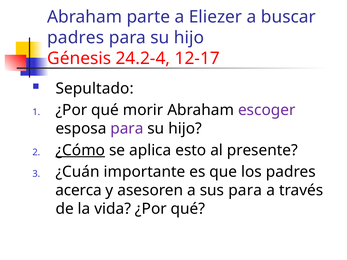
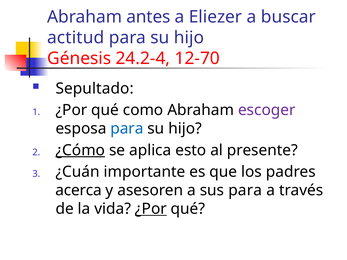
parte: parte -> antes (148, 17)
padres: padres -> actitud (76, 38)
12-17: 12-17 -> 12-70 (197, 58)
morir: morir -> como (143, 110)
para colour: purple -> blue (127, 129)
¿Por underline: none -> present (151, 209)
